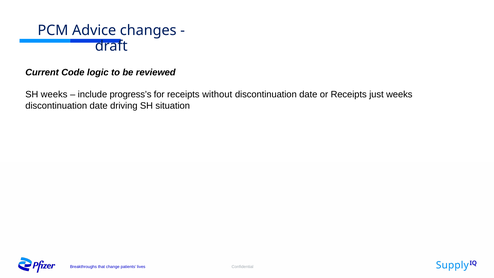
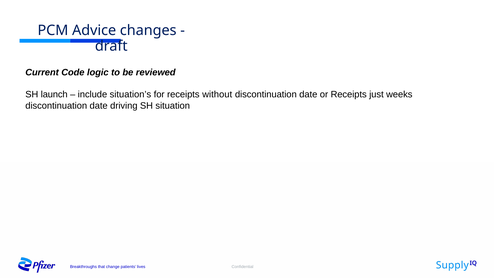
SH weeks: weeks -> launch (54, 94)
progress’s: progress’s -> situation’s (130, 94)
